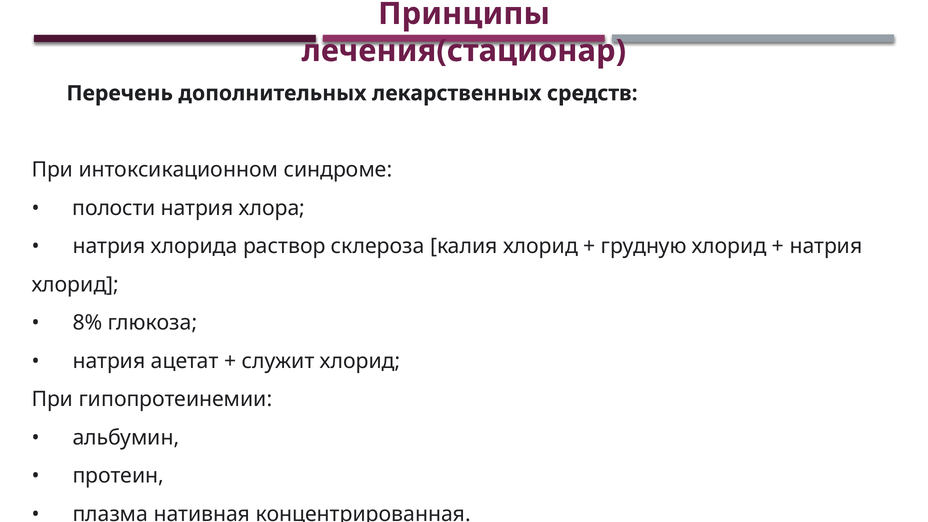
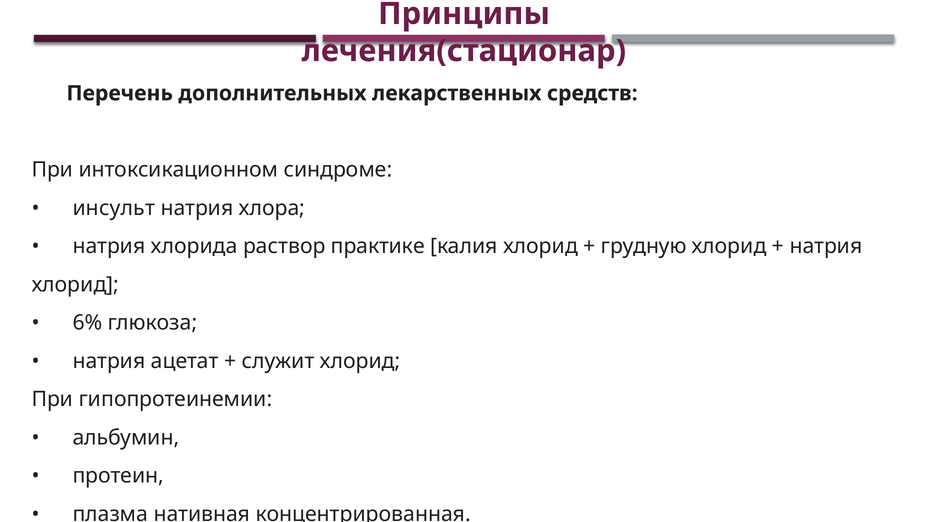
полости: полости -> инсульт (114, 208)
склероза: склероза -> практике (378, 246)
8%: 8% -> 6% (87, 323)
